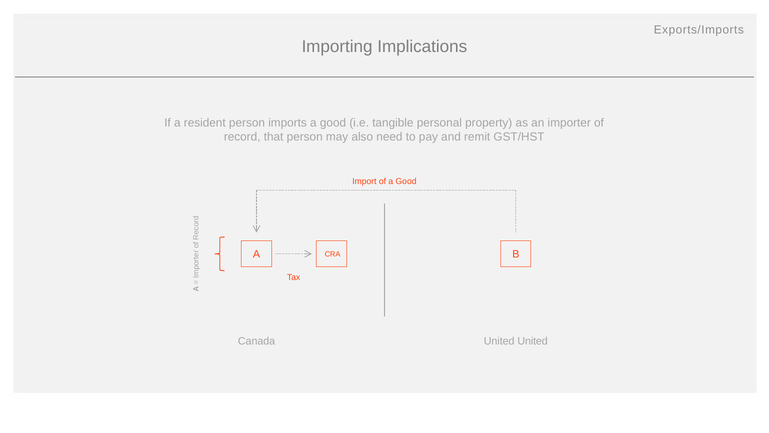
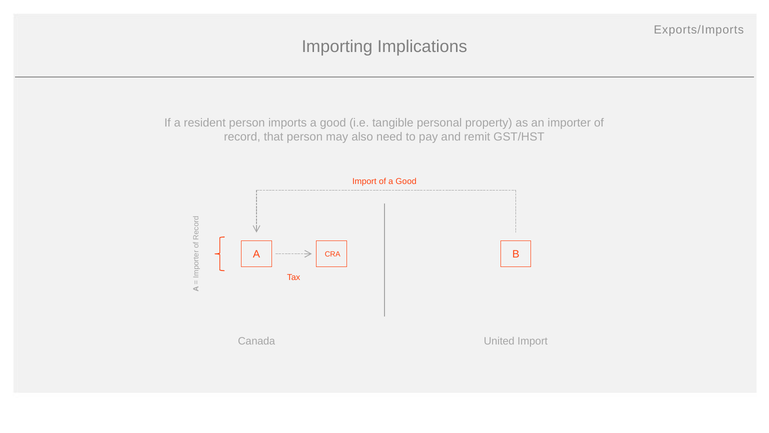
United United: United -> Import (533, 341)
